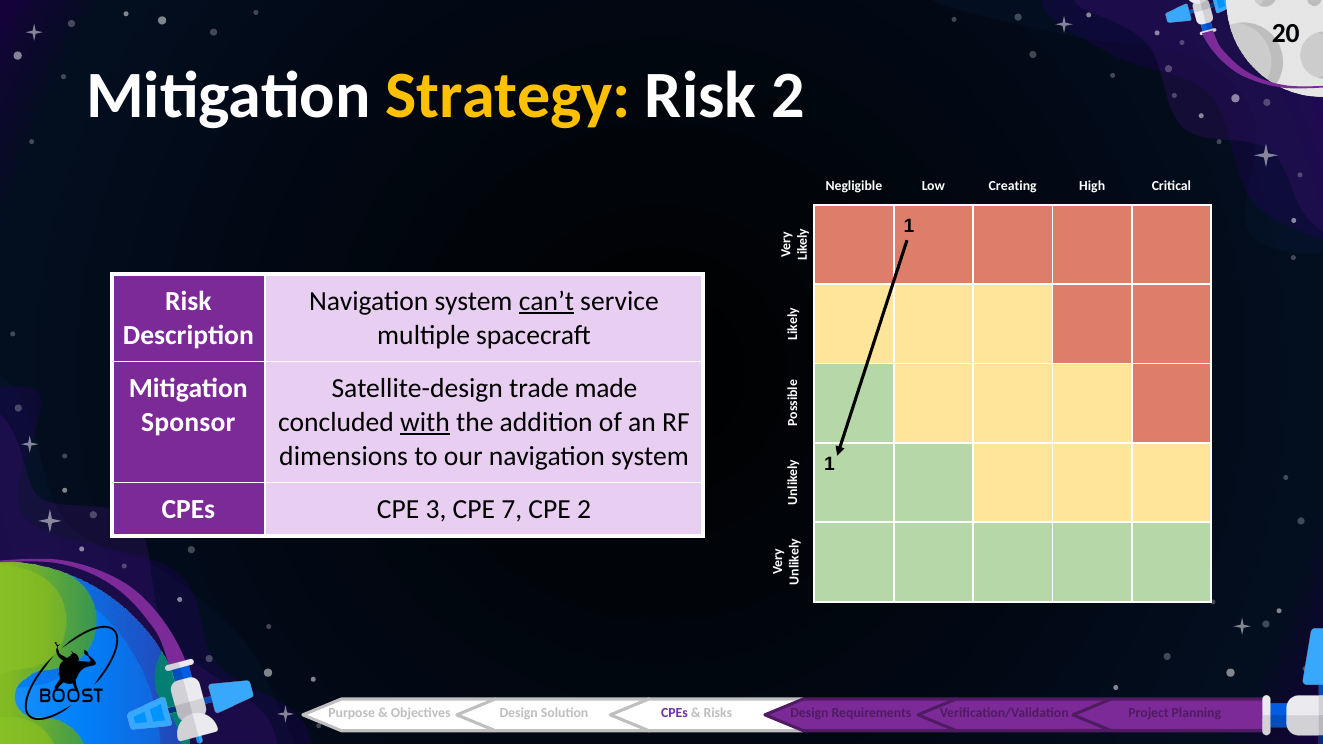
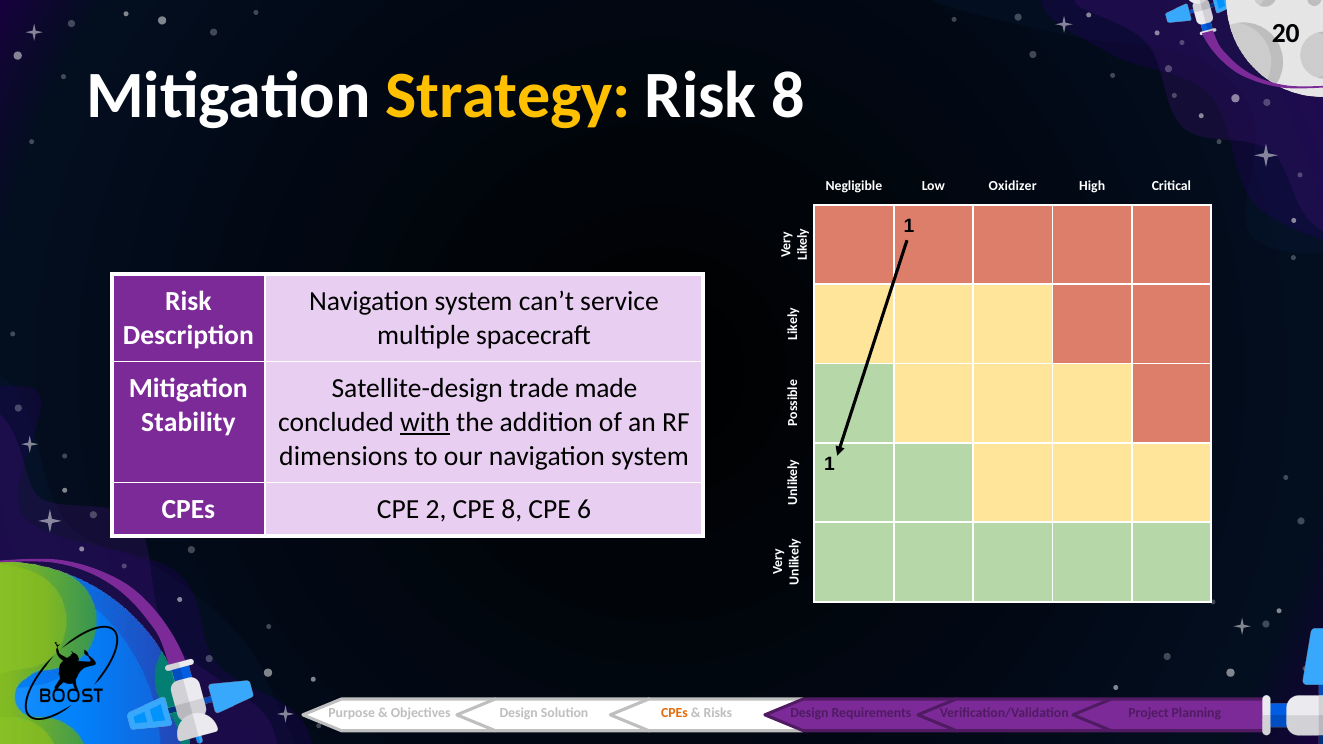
Risk 2: 2 -> 8 (788, 96)
Creating: Creating -> Oxidizer (1013, 186)
can’t underline: present -> none (546, 301)
Sponsor: Sponsor -> Stability (188, 422)
3: 3 -> 2 (436, 510)
CPE 7: 7 -> 8 (512, 510)
CPE 2: 2 -> 6 (584, 510)
CPEs colour: purple -> orange (674, 713)
